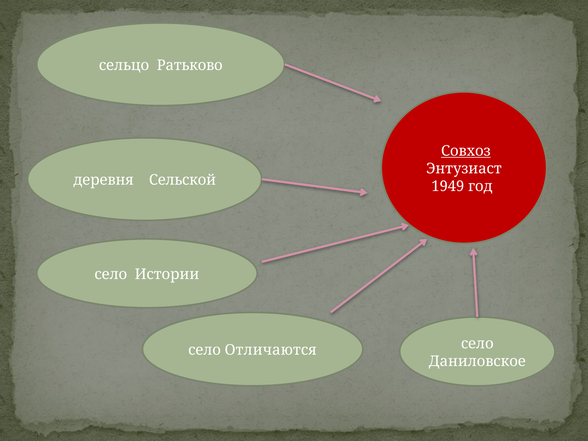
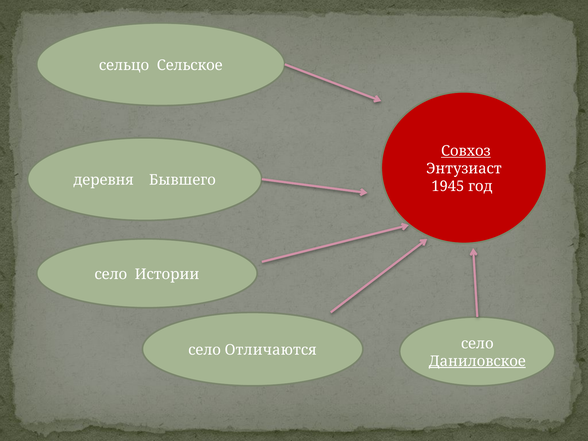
Ратьково: Ратьково -> Сельское (190, 65)
Сельской: Сельской -> Бывшего (182, 180)
1949: 1949 -> 1945 (448, 186)
Даниловское underline: none -> present (477, 361)
